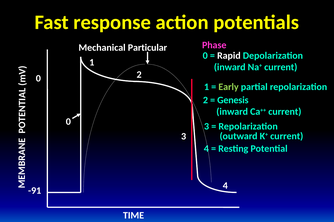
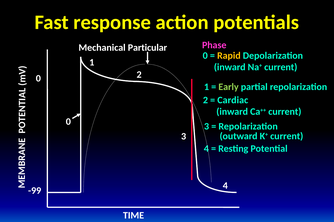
Rapid colour: white -> yellow (229, 56)
Genesis: Genesis -> Cardiac (233, 101)
-91: -91 -> -99 (35, 191)
